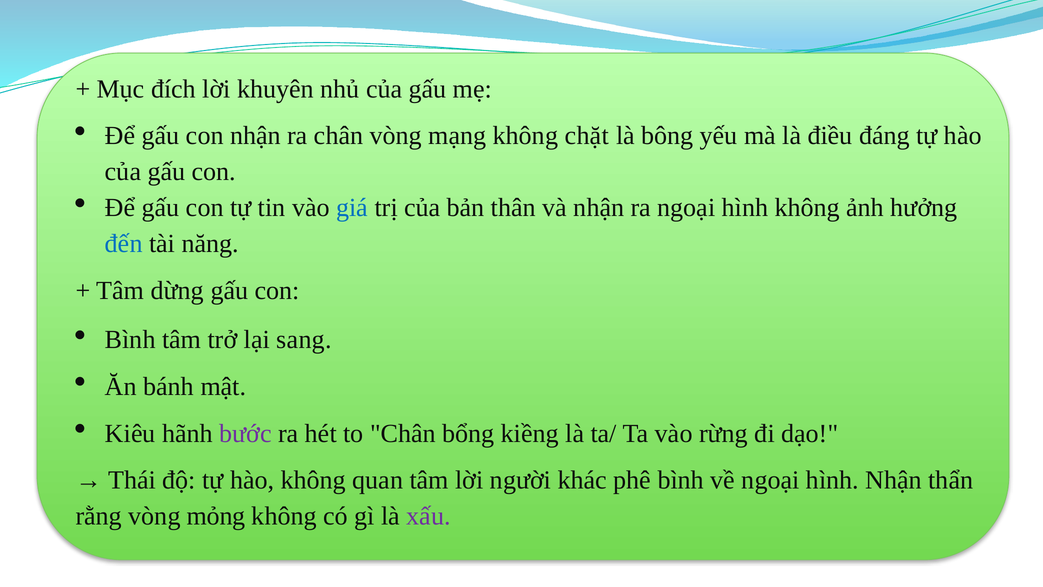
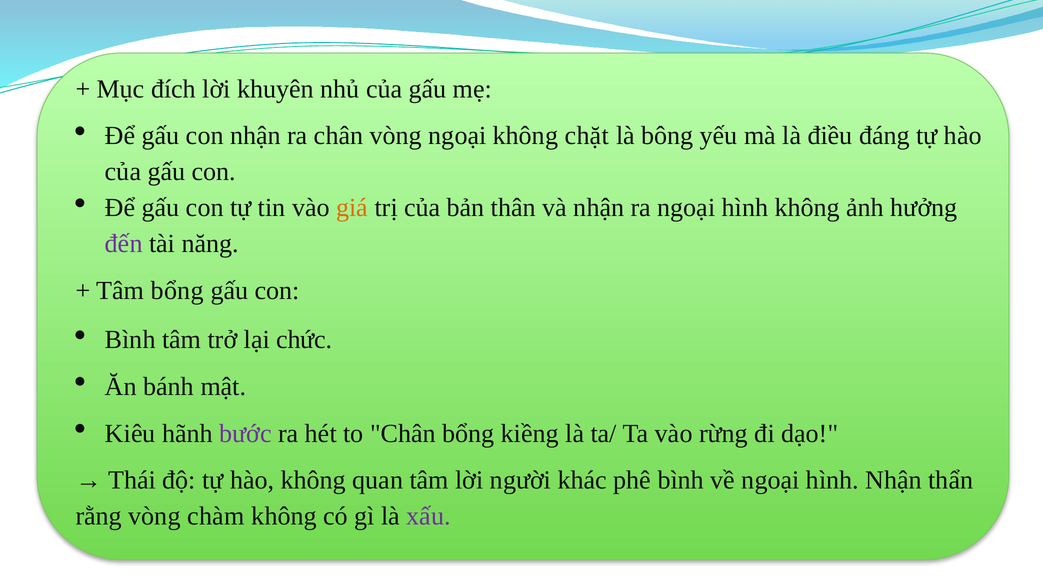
vòng mạng: mạng -> ngoại (457, 136)
giá colour: blue -> orange (352, 208)
đến colour: blue -> purple (124, 244)
Tâm dừng: dừng -> bổng (177, 291)
sang: sang -> chức (304, 340)
mỏng: mỏng -> chàm (216, 516)
